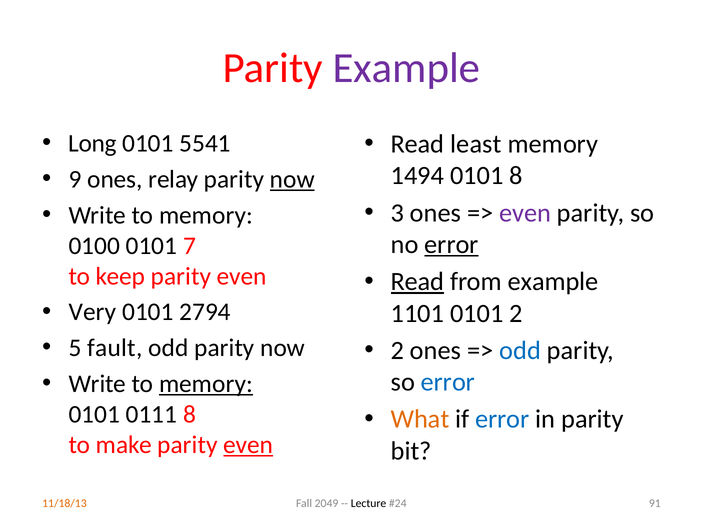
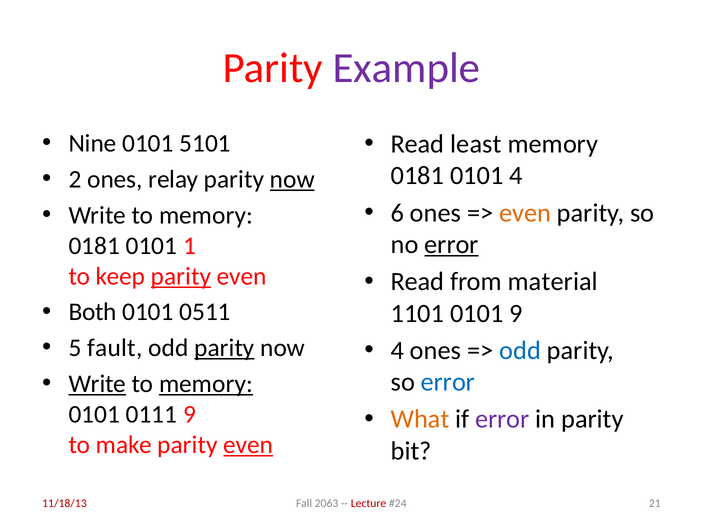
Long: Long -> Nine (93, 144)
5541: 5541 -> 5101 (205, 144)
1494: 1494 -> 0181 (417, 176)
0101 8: 8 -> 4 (516, 176)
9: 9 -> 2 (75, 179)
3: 3 -> 6 (397, 213)
even colour: purple -> orange (525, 213)
0100: 0100 -> 0181 (94, 246)
7: 7 -> 1 (189, 246)
parity underline: none -> present (181, 276)
Read underline: present -> none (418, 282)
from example: example -> material (553, 282)
Very: Very -> Both (93, 312)
2794: 2794 -> 0511 (205, 312)
0101 2: 2 -> 9 (516, 313)
parity underline: none -> present (224, 348)
2: 2 -> 4 (397, 351)
Write underline: none -> present (97, 384)
0111 8: 8 -> 9 (189, 415)
error colour: blue -> purple (502, 419)
2049: 2049 -> 2063 (327, 503)
Lecture colour: black -> red (369, 503)
91: 91 -> 21 (655, 503)
11/18/13 colour: orange -> red (64, 504)
